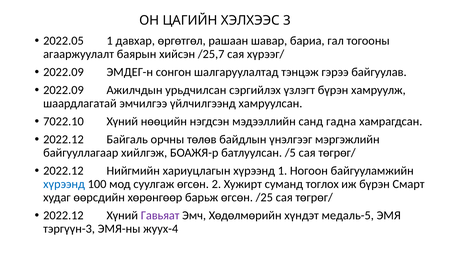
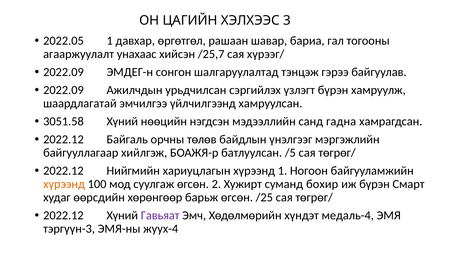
баярын: баярын -> унахаас (137, 54)
7022.10: 7022.10 -> 3051.58 (63, 121)
хүрээнд colour: blue -> orange (64, 184)
тоглох: тоглох -> бохир (322, 184)
медаль-5: медаль-5 -> медаль-4 (348, 216)
